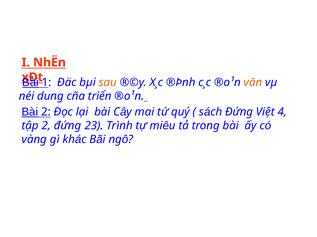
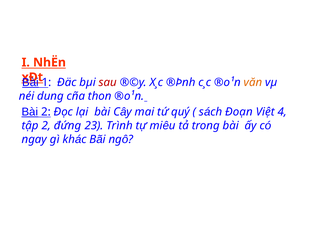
sau colour: orange -> red (108, 83)
triển: triển -> thon (100, 96)
Đứng: Đứng -> Đoạn (239, 112)
vàng: vàng -> ngay (34, 140)
